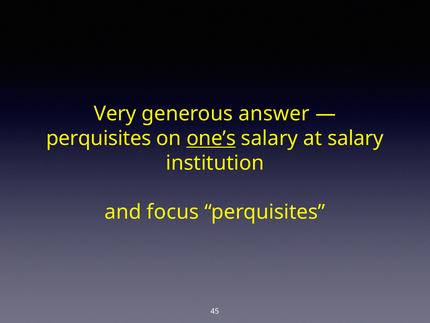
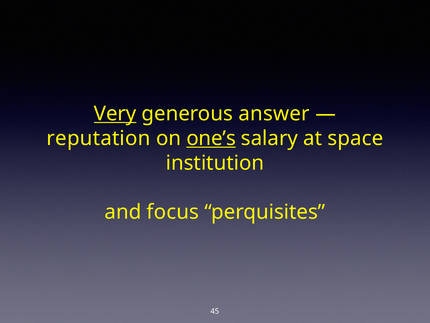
Very underline: none -> present (115, 113)
perquisites: perquisites -> reputation (99, 138)
at salary: salary -> space (355, 138)
